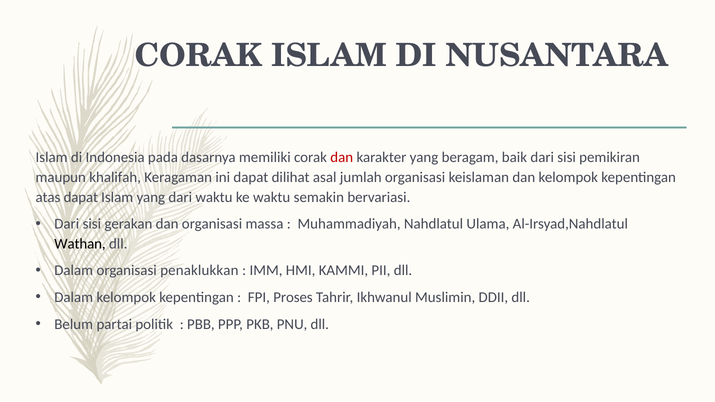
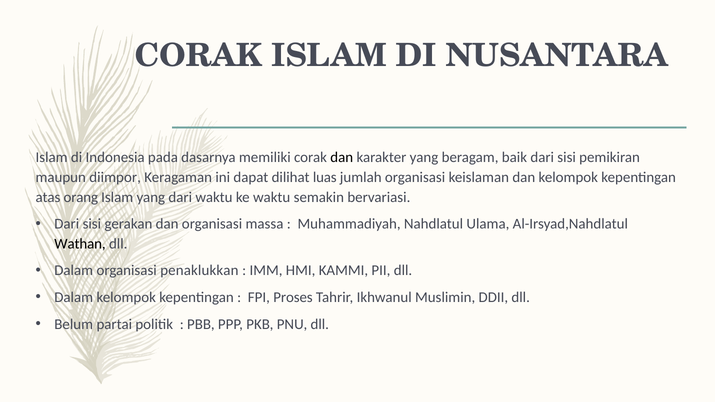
dan colour: red -> black (342, 158)
khalifah: khalifah -> diimpor (115, 177)
asal: asal -> luas (325, 177)
atas dapat: dapat -> orang (81, 197)
